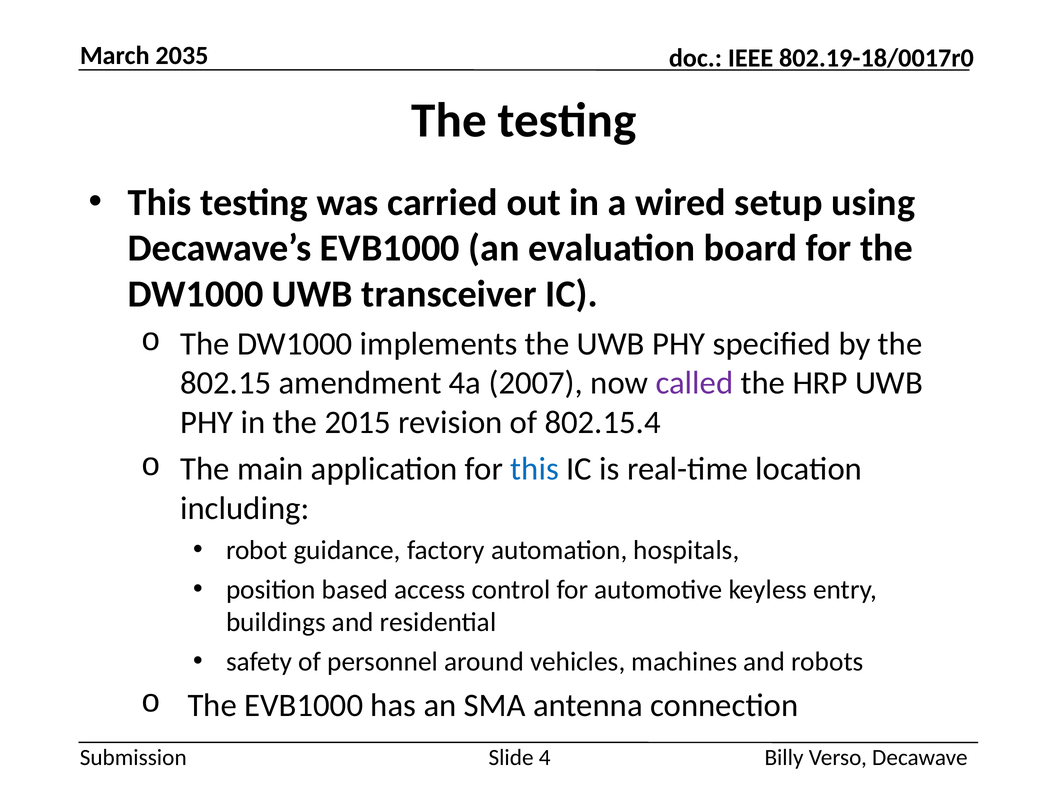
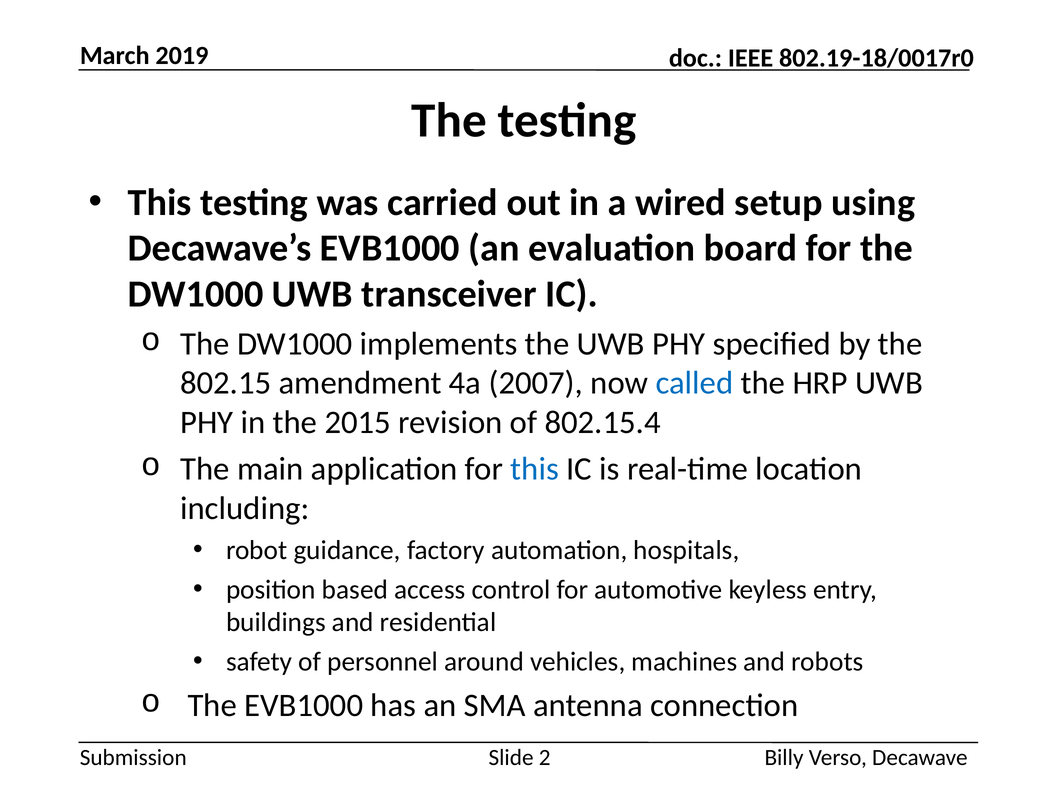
2035: 2035 -> 2019 (182, 56)
called colour: purple -> blue (694, 383)
4: 4 -> 2 (545, 758)
